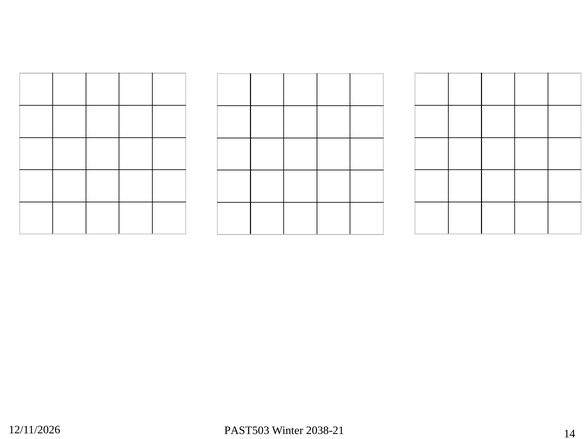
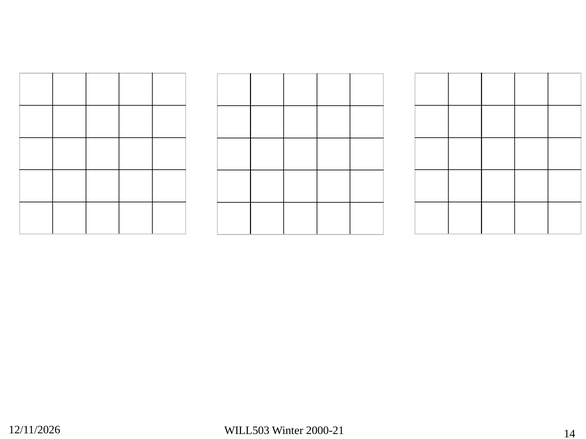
PAST503: PAST503 -> WILL503 (247, 431)
2038-21: 2038-21 -> 2000-21 (325, 431)
